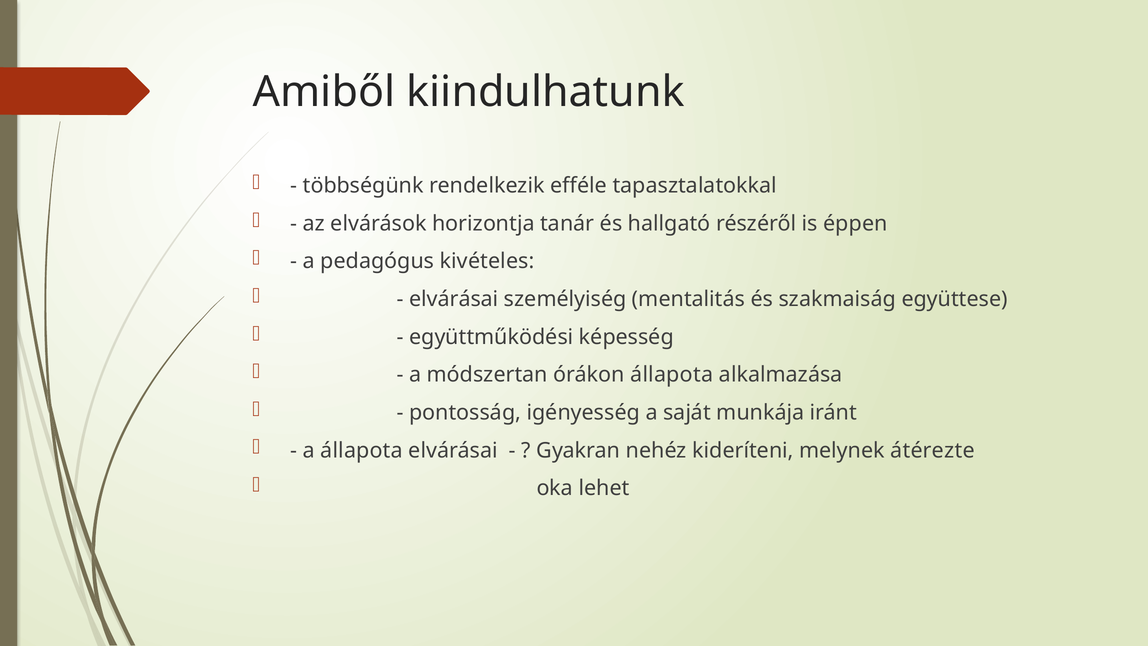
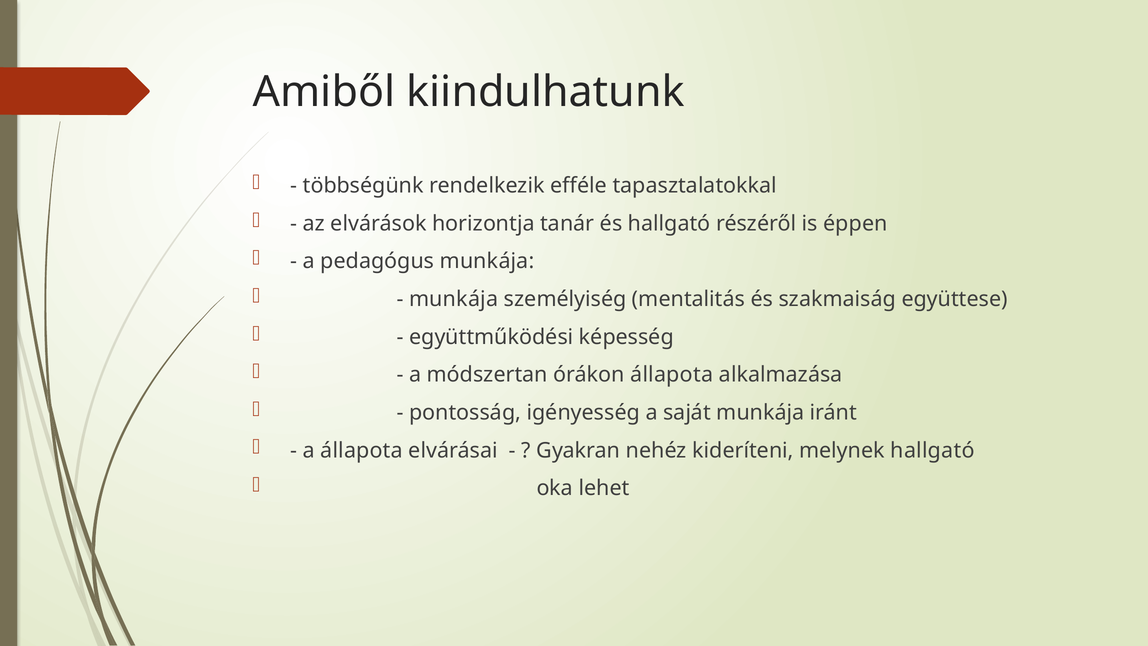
pedagógus kivételes: kivételes -> munkája (487, 261)
elvárásai: elvárásai -> munkája (454, 299)
melynek átérezte: átérezte -> hallgató (933, 450)
